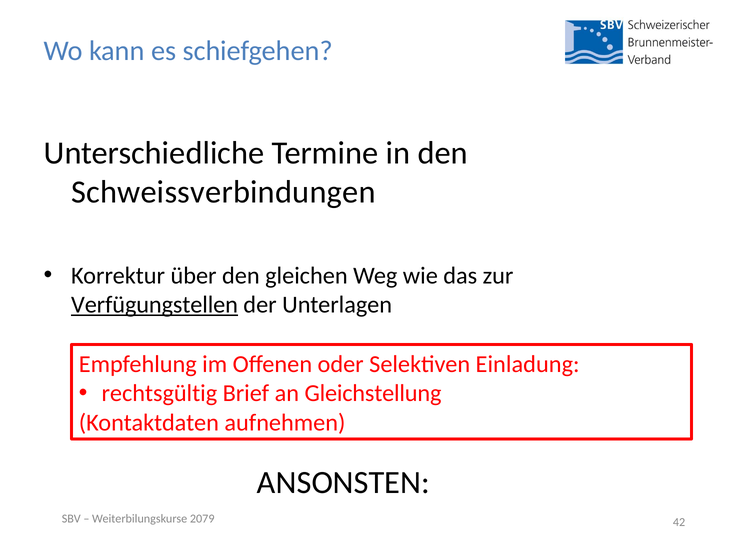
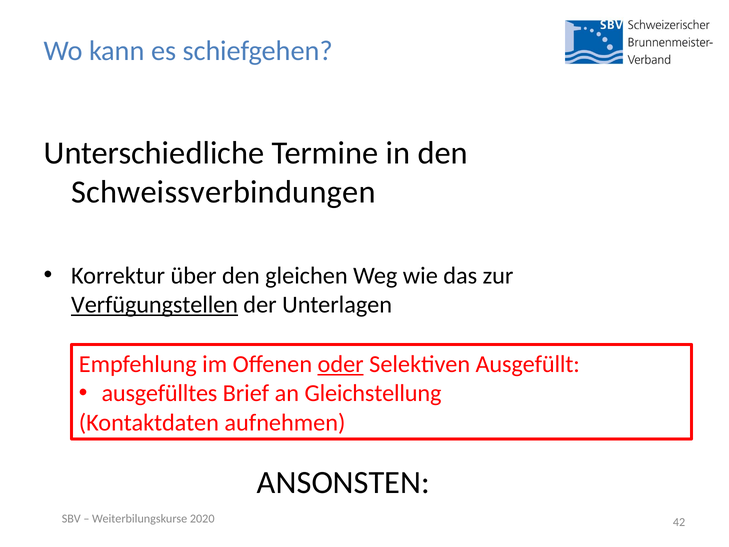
oder underline: none -> present (341, 364)
Einladung: Einladung -> Ausgefüllt (528, 364)
rechtsgültig: rechtsgültig -> ausgefülltes (159, 393)
2079: 2079 -> 2020 (202, 518)
